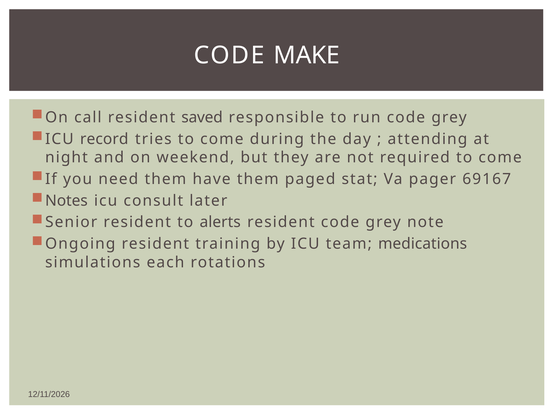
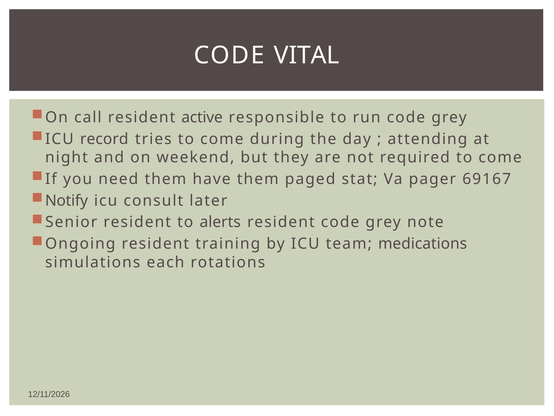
MAKE: MAKE -> VITAL (307, 55)
saved: saved -> active (202, 117)
Notes: Notes -> Notify (66, 200)
